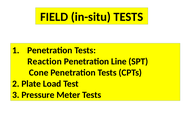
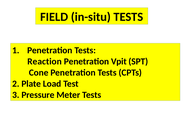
Line: Line -> Vpit (119, 61)
